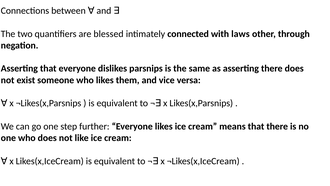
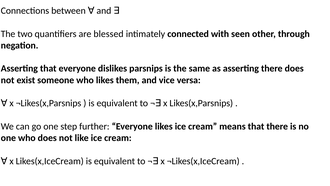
laws: laws -> seen (241, 34)
